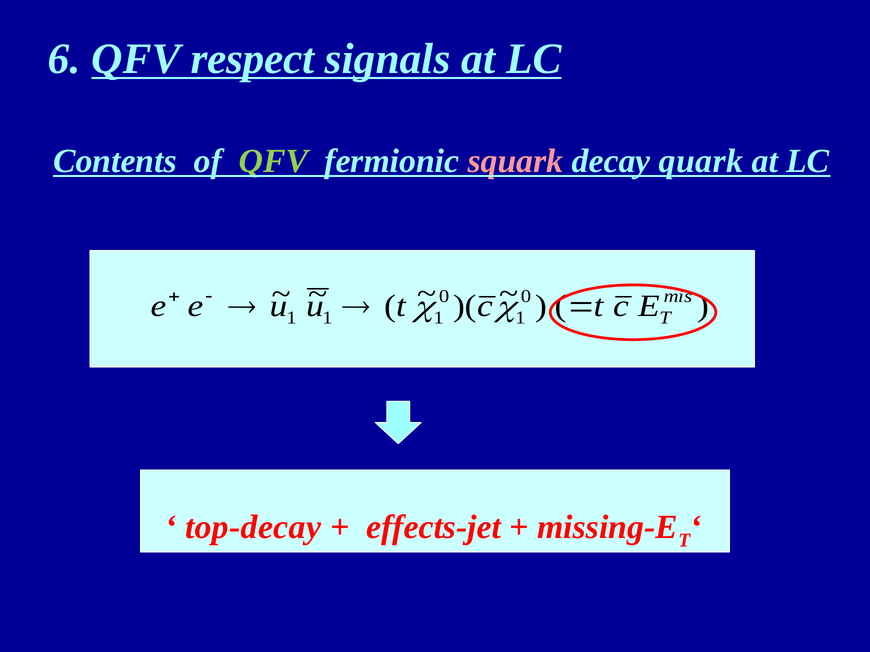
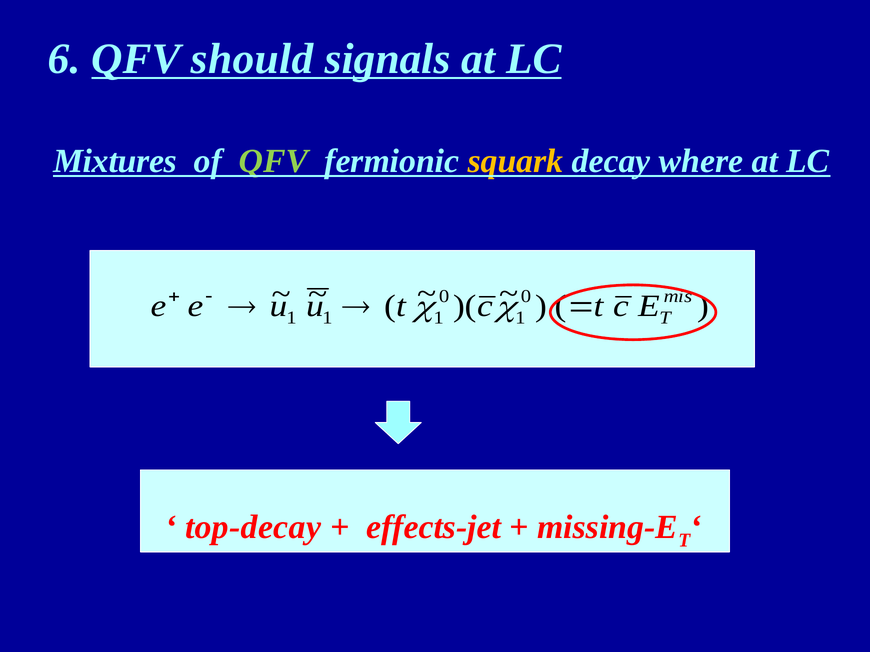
respect: respect -> should (252, 59)
Contents: Contents -> Mixtures (115, 161)
squark colour: pink -> yellow (516, 161)
quark: quark -> where (701, 161)
